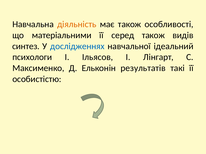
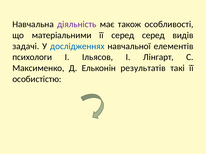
діяльність colour: orange -> purple (77, 24)
серед також: також -> серед (153, 35)
синтез: синтез -> задачі (26, 46)
ідеальний: ідеальний -> елементів (174, 46)
